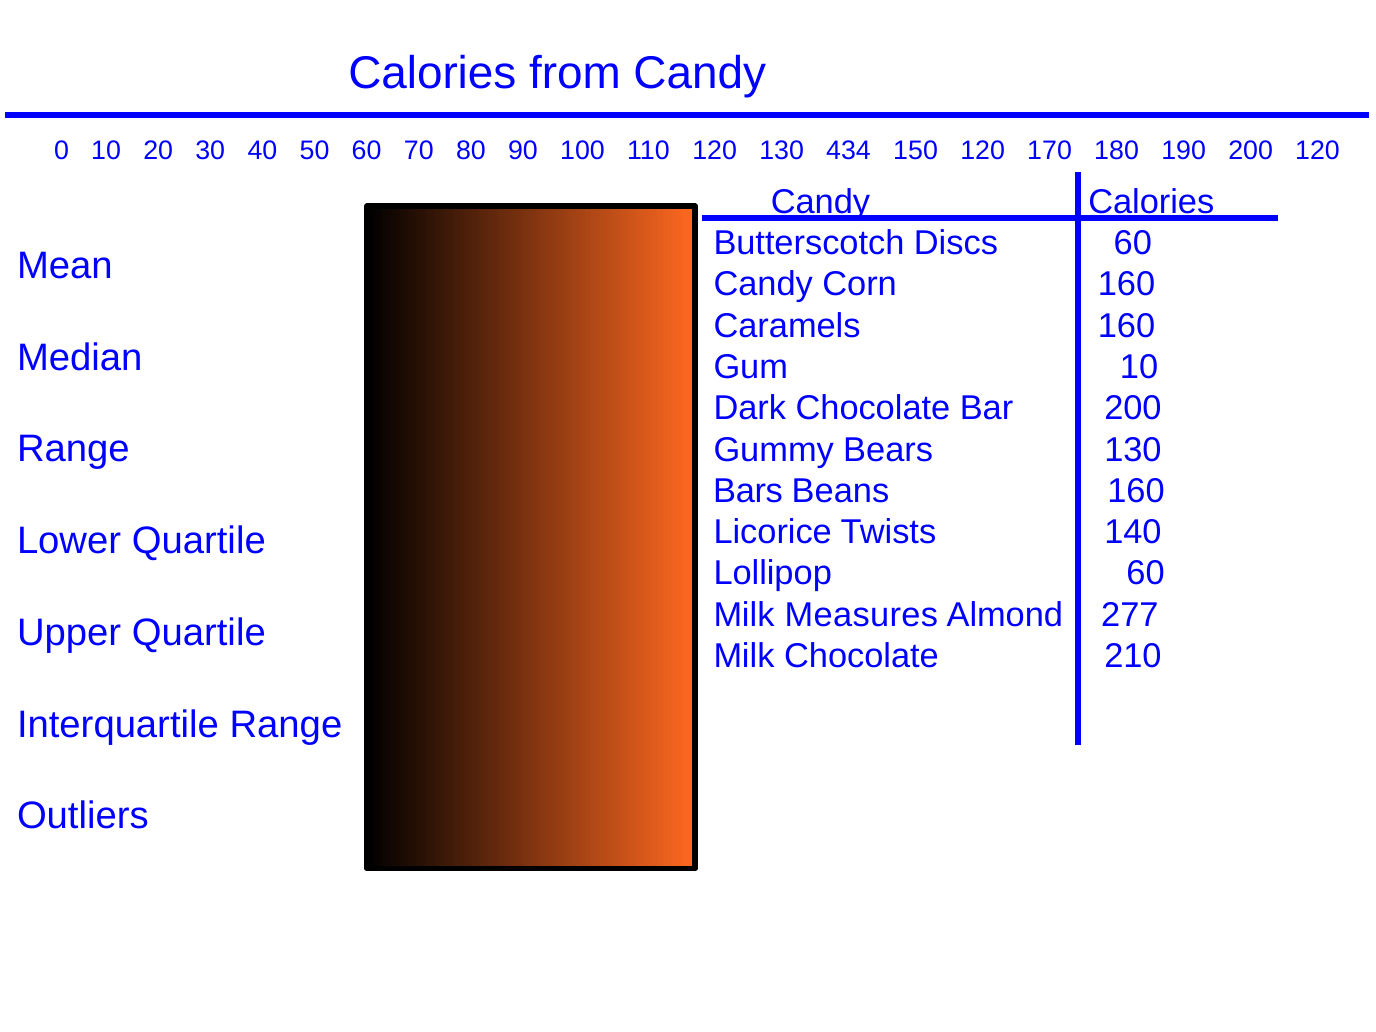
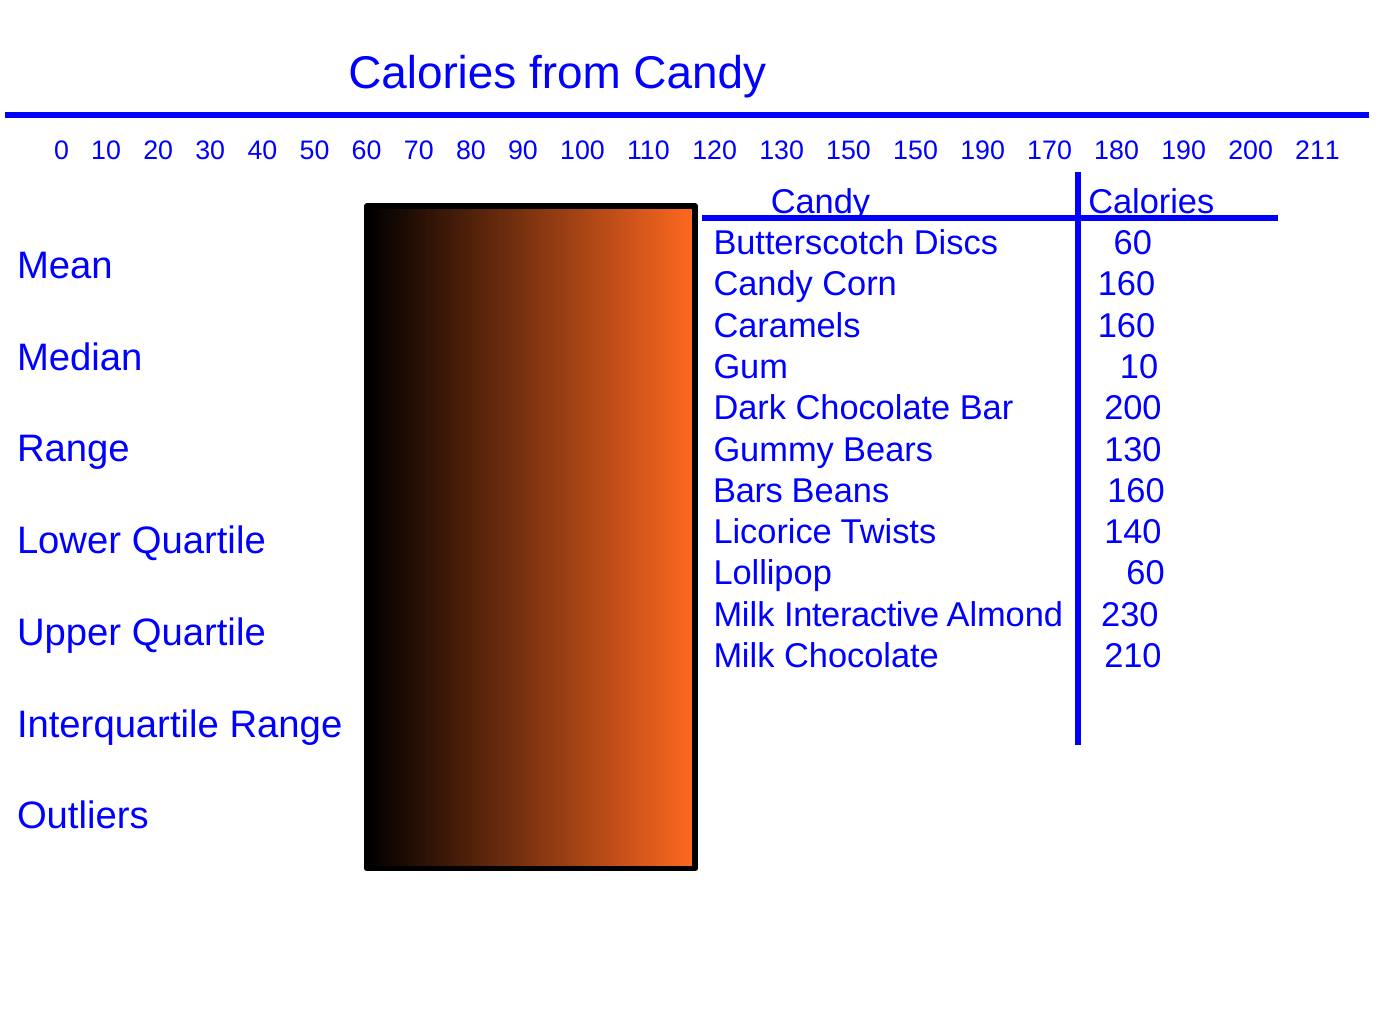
130 434: 434 -> 150 (848, 151)
150 120: 120 -> 190 (983, 151)
200 120: 120 -> 211 (1317, 151)
Measures: Measures -> Interactive (862, 615)
277: 277 -> 230 (1130, 615)
